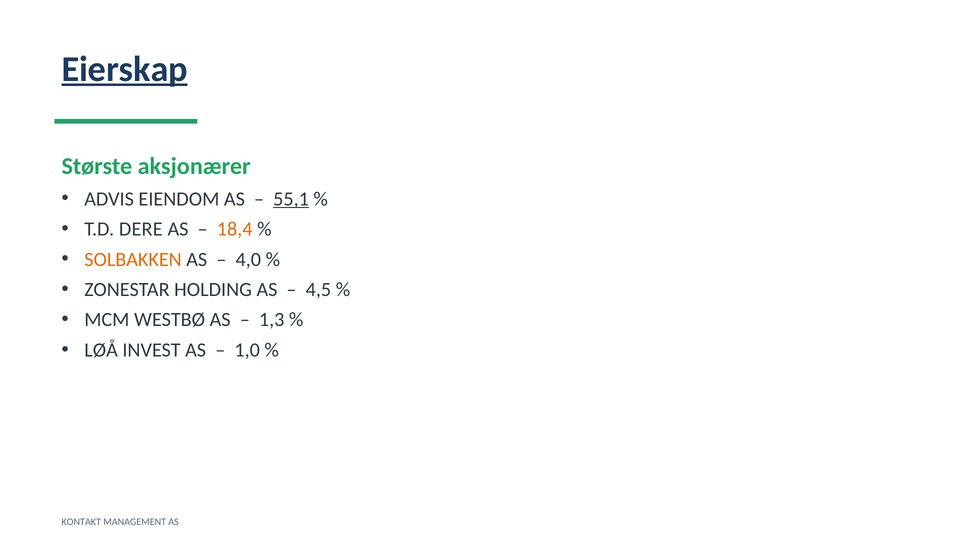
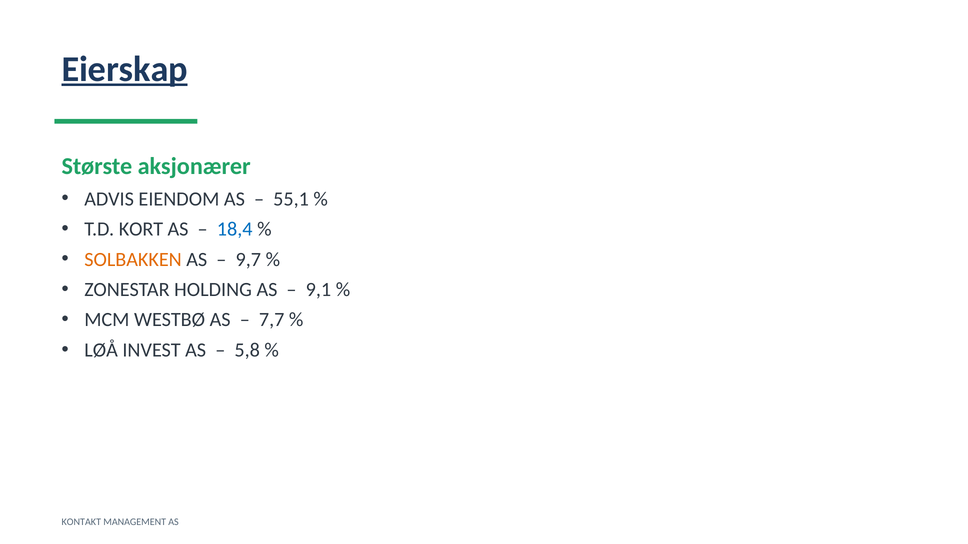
55,1 underline: present -> none (291, 199)
DERE: DERE -> KORT (141, 229)
18,4 colour: orange -> blue (235, 229)
4,0: 4,0 -> 9,7 (248, 260)
4,5: 4,5 -> 9,1 (318, 290)
1,3: 1,3 -> 7,7 (272, 320)
1,0: 1,0 -> 5,8 (247, 350)
